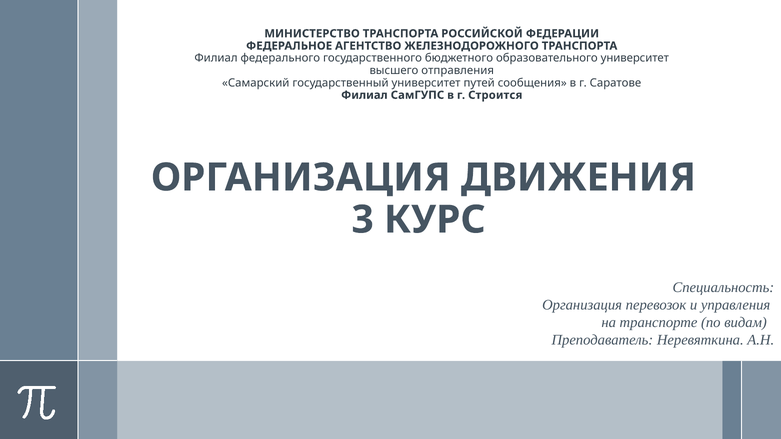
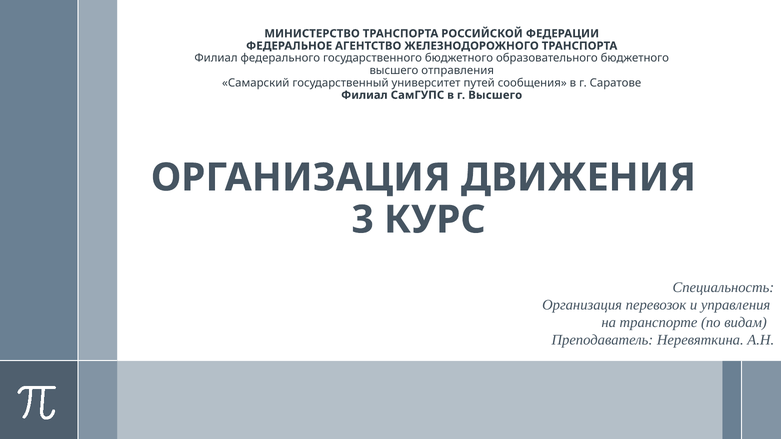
образовательного университет: университет -> бюджетного (635, 58)
г Строится: Строится -> Высшего (495, 95)
